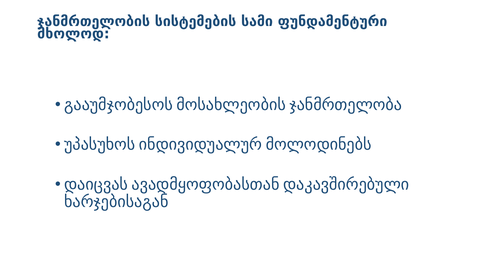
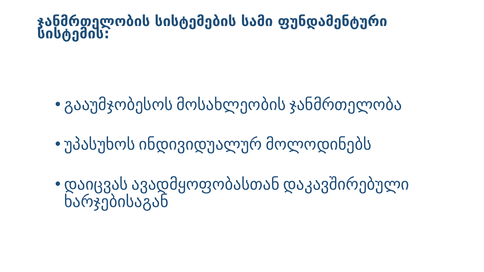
მხოლოდ: მხოლოდ -> სისტემის (73, 34)
